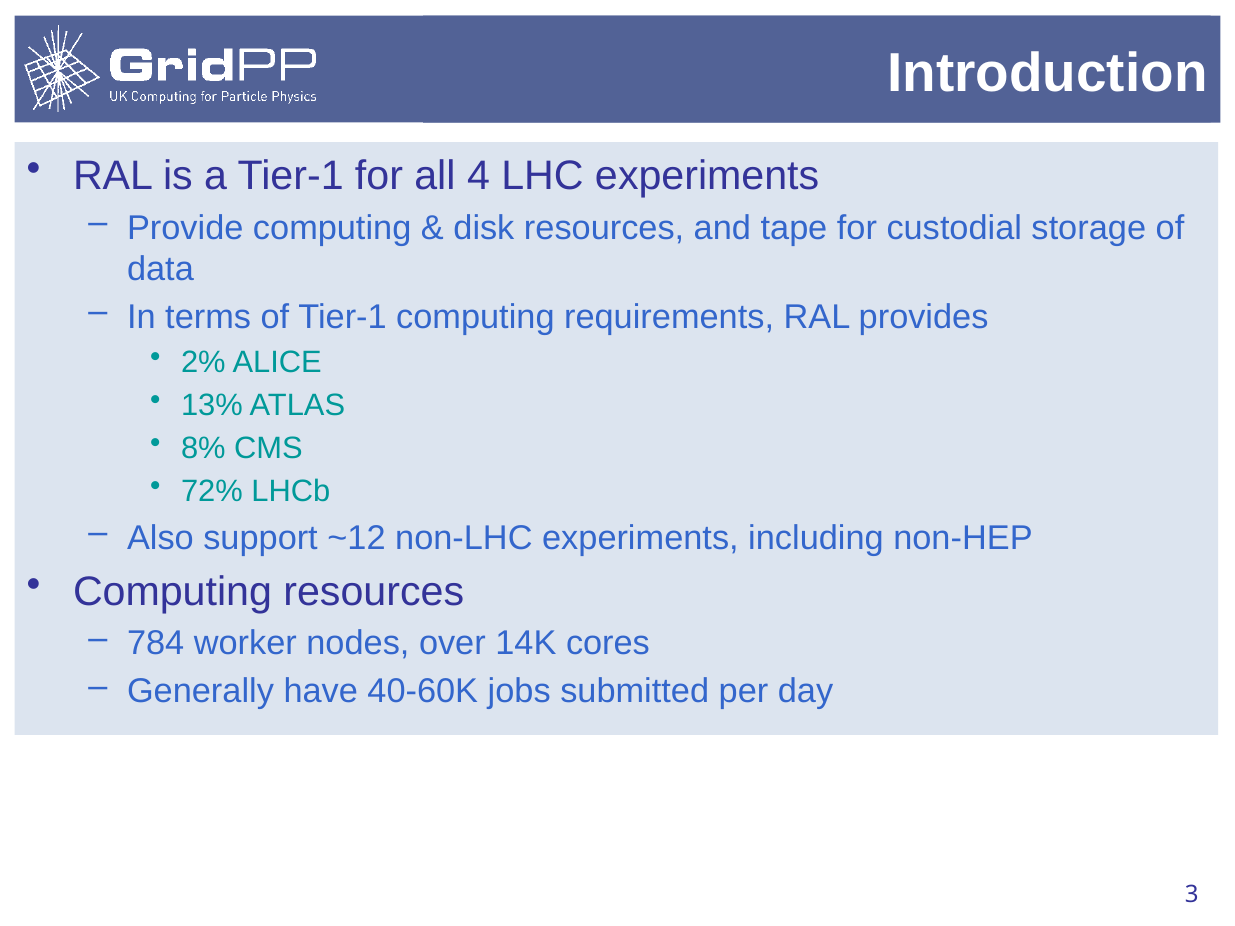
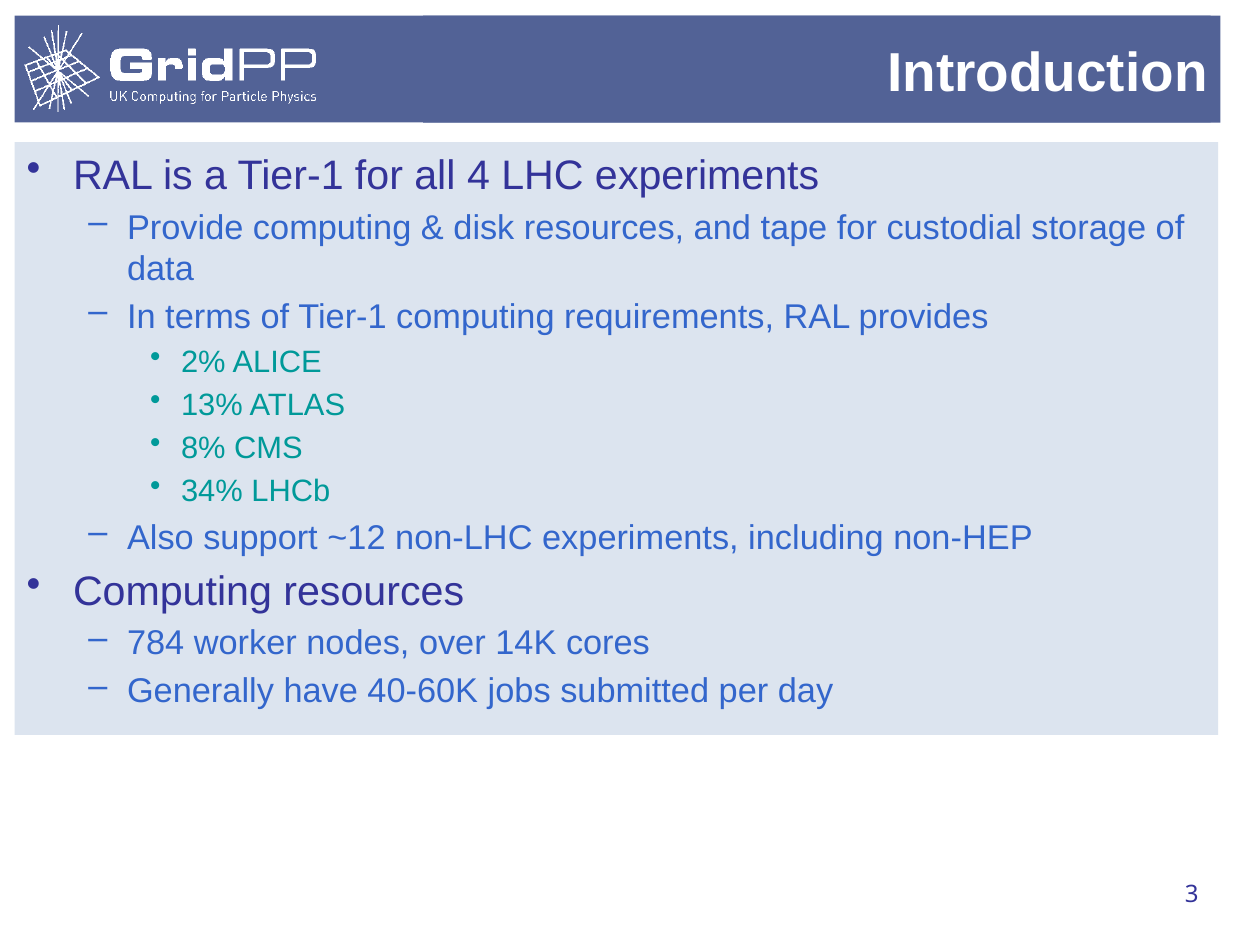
72%: 72% -> 34% (212, 492)
